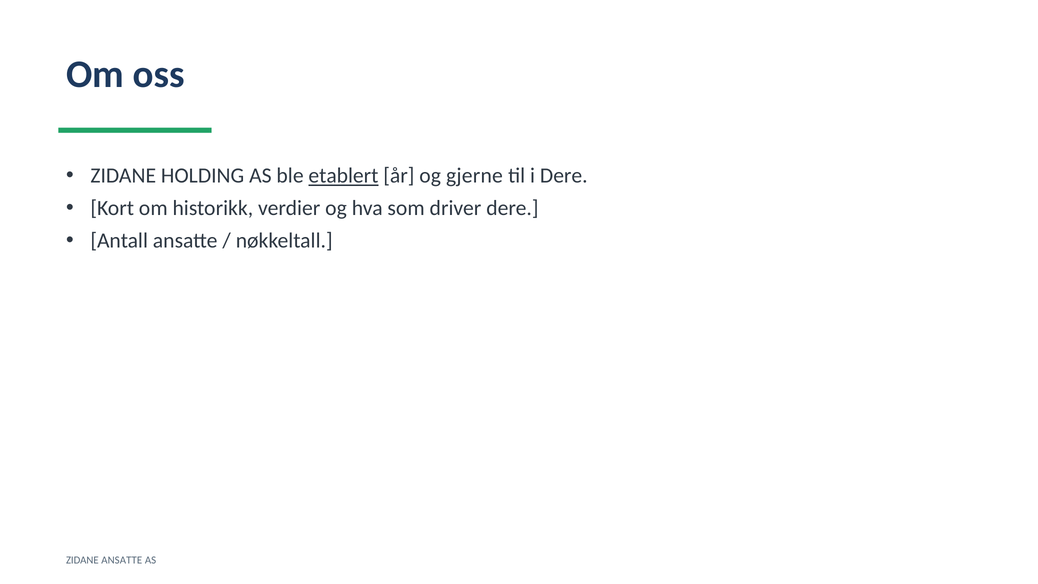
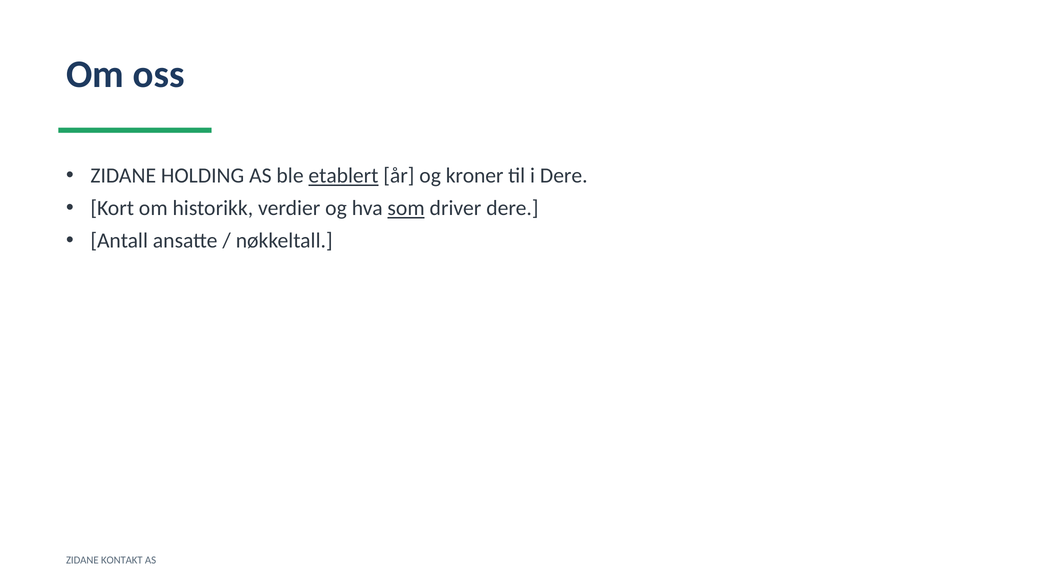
gjerne: gjerne -> kroner (475, 176)
som underline: none -> present (406, 208)
ZIDANE ANSATTE: ANSATTE -> KONTAKT (122, 560)
